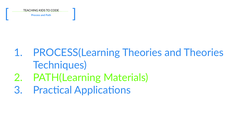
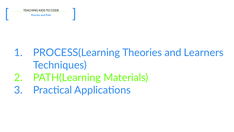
and Theories: Theories -> Learners (204, 52)
